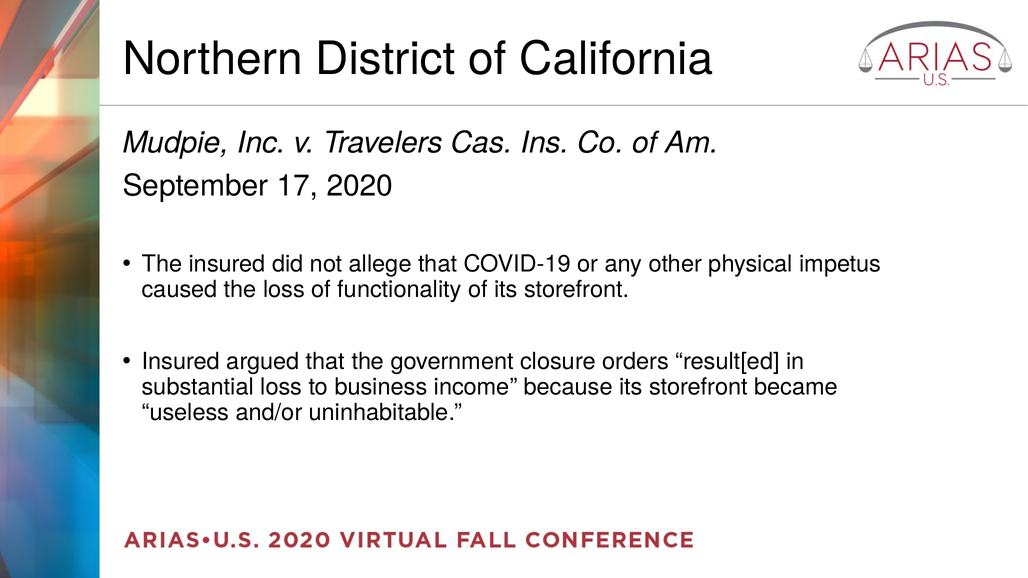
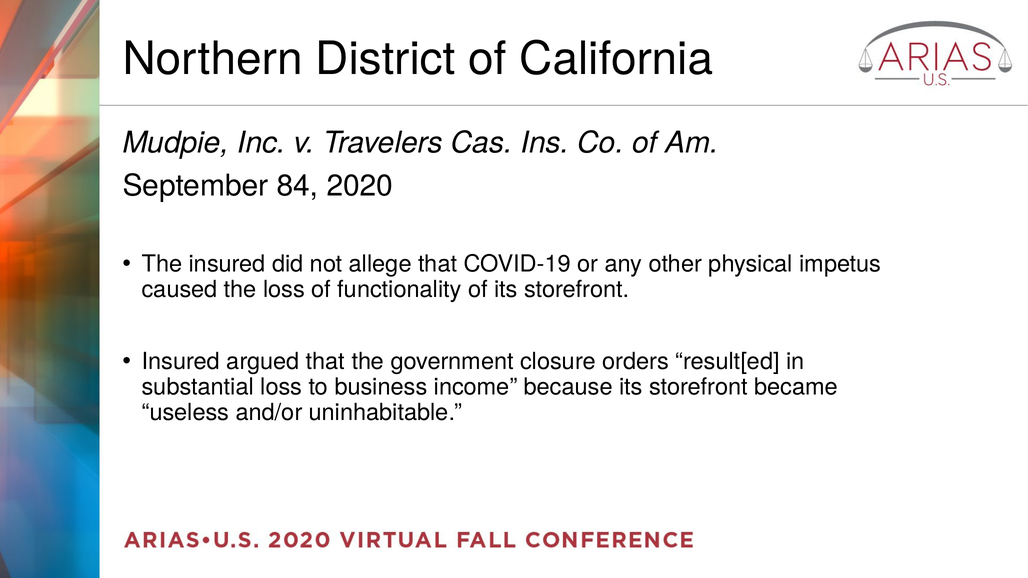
17: 17 -> 84 (297, 186)
